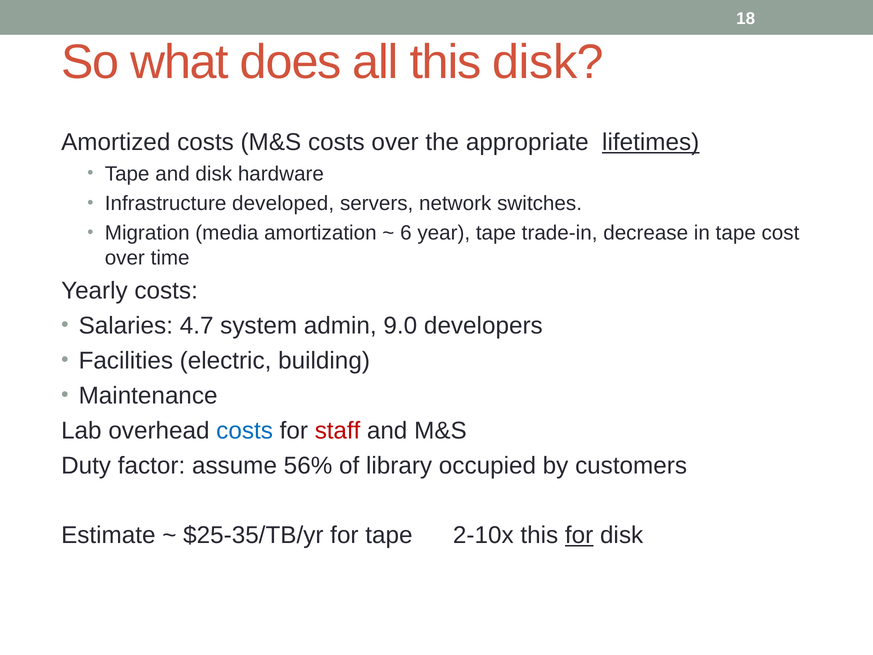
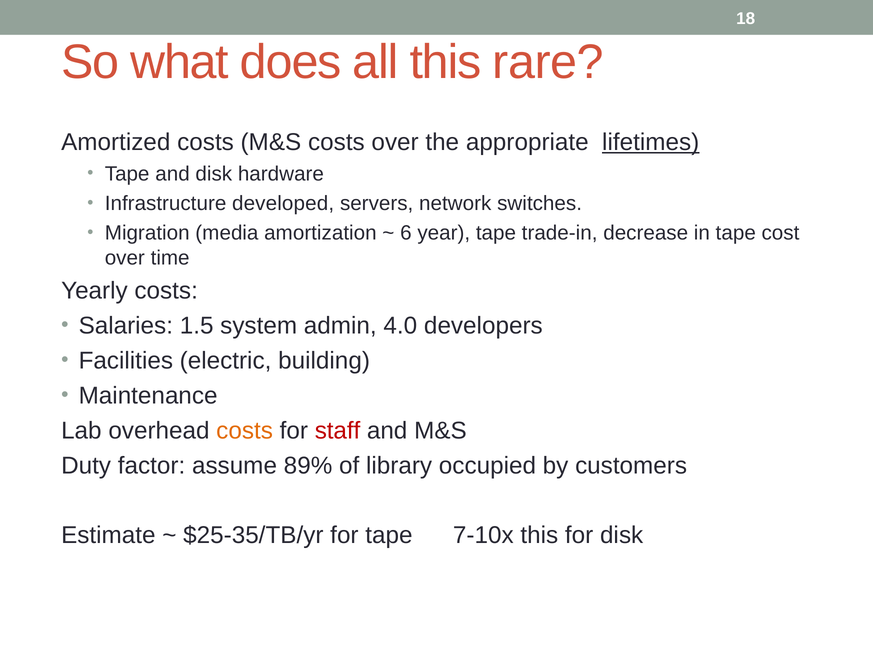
this disk: disk -> rare (548, 62)
4.7: 4.7 -> 1.5 (197, 326)
9.0: 9.0 -> 4.0 (400, 326)
costs colour: blue -> orange (245, 430)
56%: 56% -> 89% (308, 465)
2-10x: 2-10x -> 7-10x (483, 535)
for underline: present -> none (579, 535)
